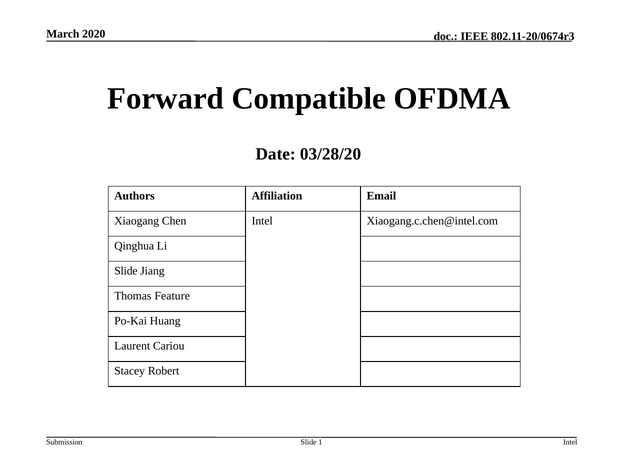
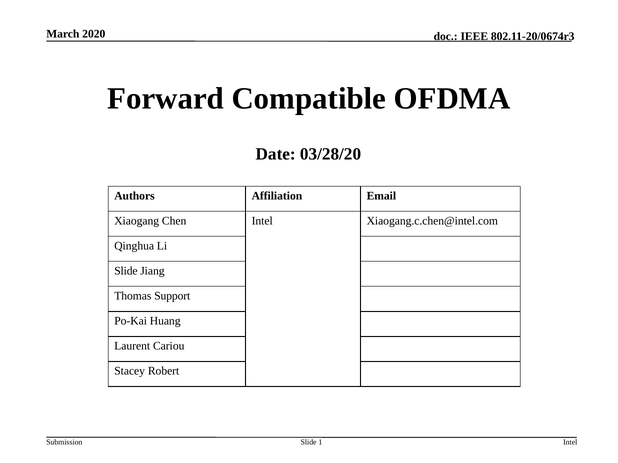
Feature: Feature -> Support (172, 296)
